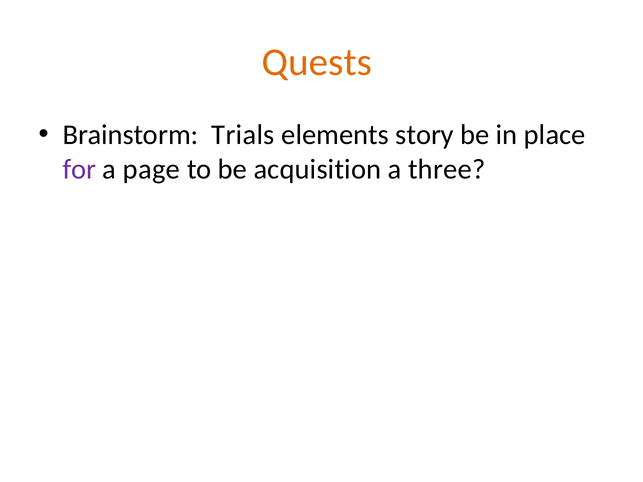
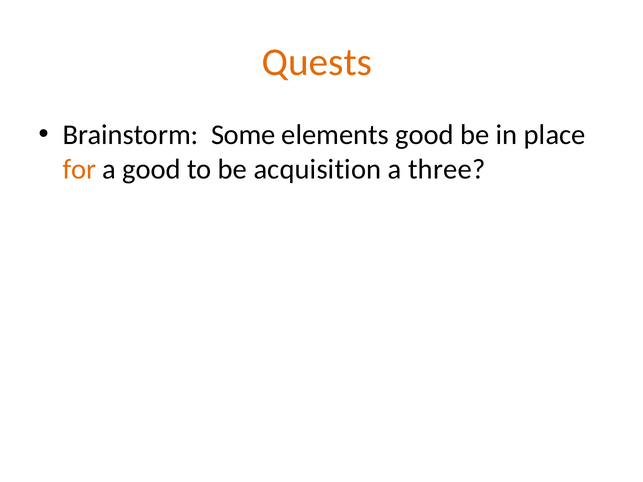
Trials: Trials -> Some (243, 135)
elements story: story -> good (425, 135)
for colour: purple -> orange (79, 169)
a page: page -> good (152, 169)
